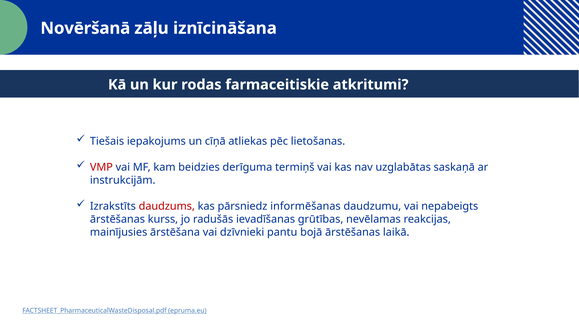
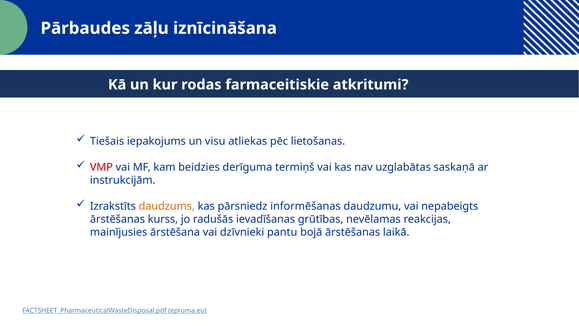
Novēršanā: Novēršanā -> Pārbaudes (85, 28)
cīņā: cīņā -> visu (215, 141)
daudzums colour: red -> orange (167, 207)
